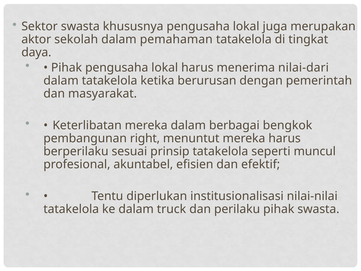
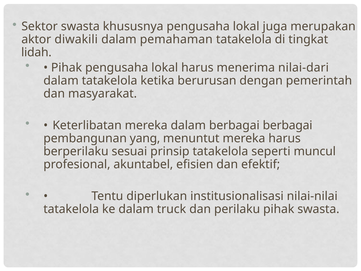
sekolah: sekolah -> diwakili (76, 39)
daya: daya -> lidah (36, 52)
berbagai bengkok: bengkok -> berbagai (288, 125)
right: right -> yang (145, 138)
